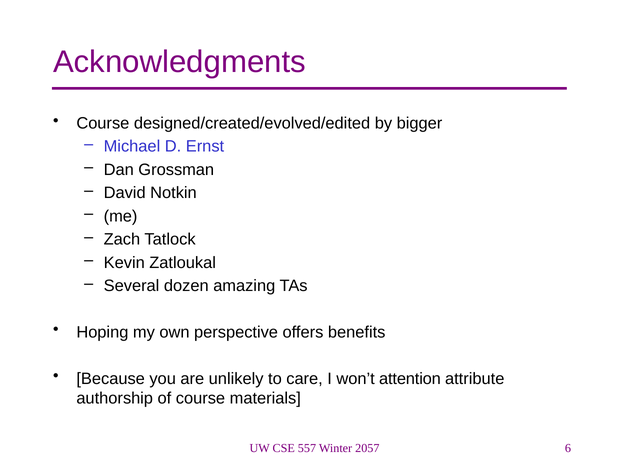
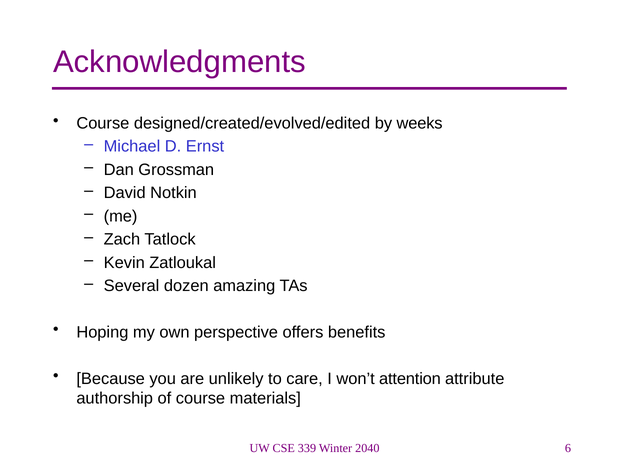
bigger: bigger -> weeks (420, 123)
557: 557 -> 339 (307, 448)
2057: 2057 -> 2040 (367, 448)
